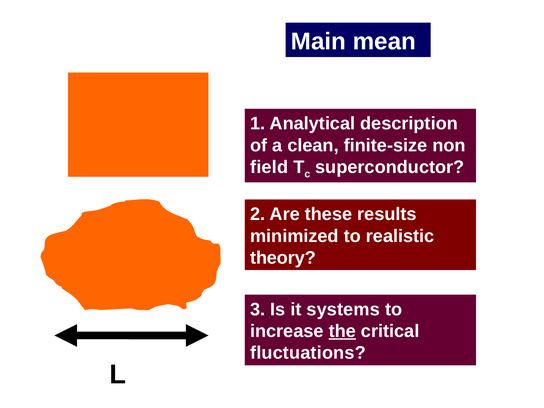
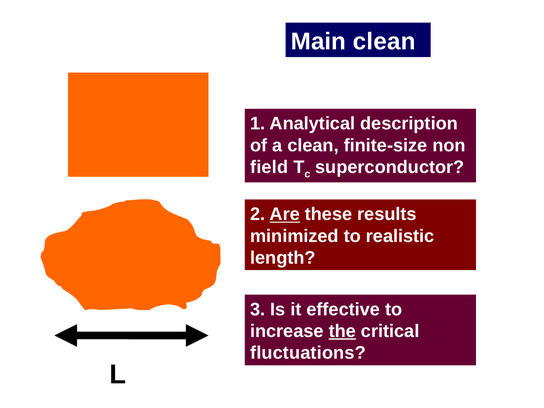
Main mean: mean -> clean (384, 42)
Are underline: none -> present (285, 214)
theory: theory -> length (283, 258)
systems: systems -> effective (343, 309)
